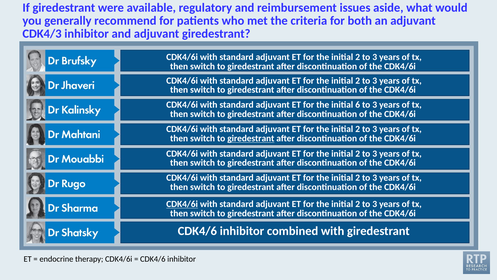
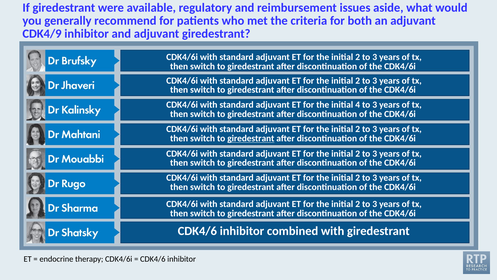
CDK4/3: CDK4/3 -> CDK4/9 (42, 34)
6: 6 -> 4 (358, 105)
CDK4/6i underline: present -> none (182, 204)
